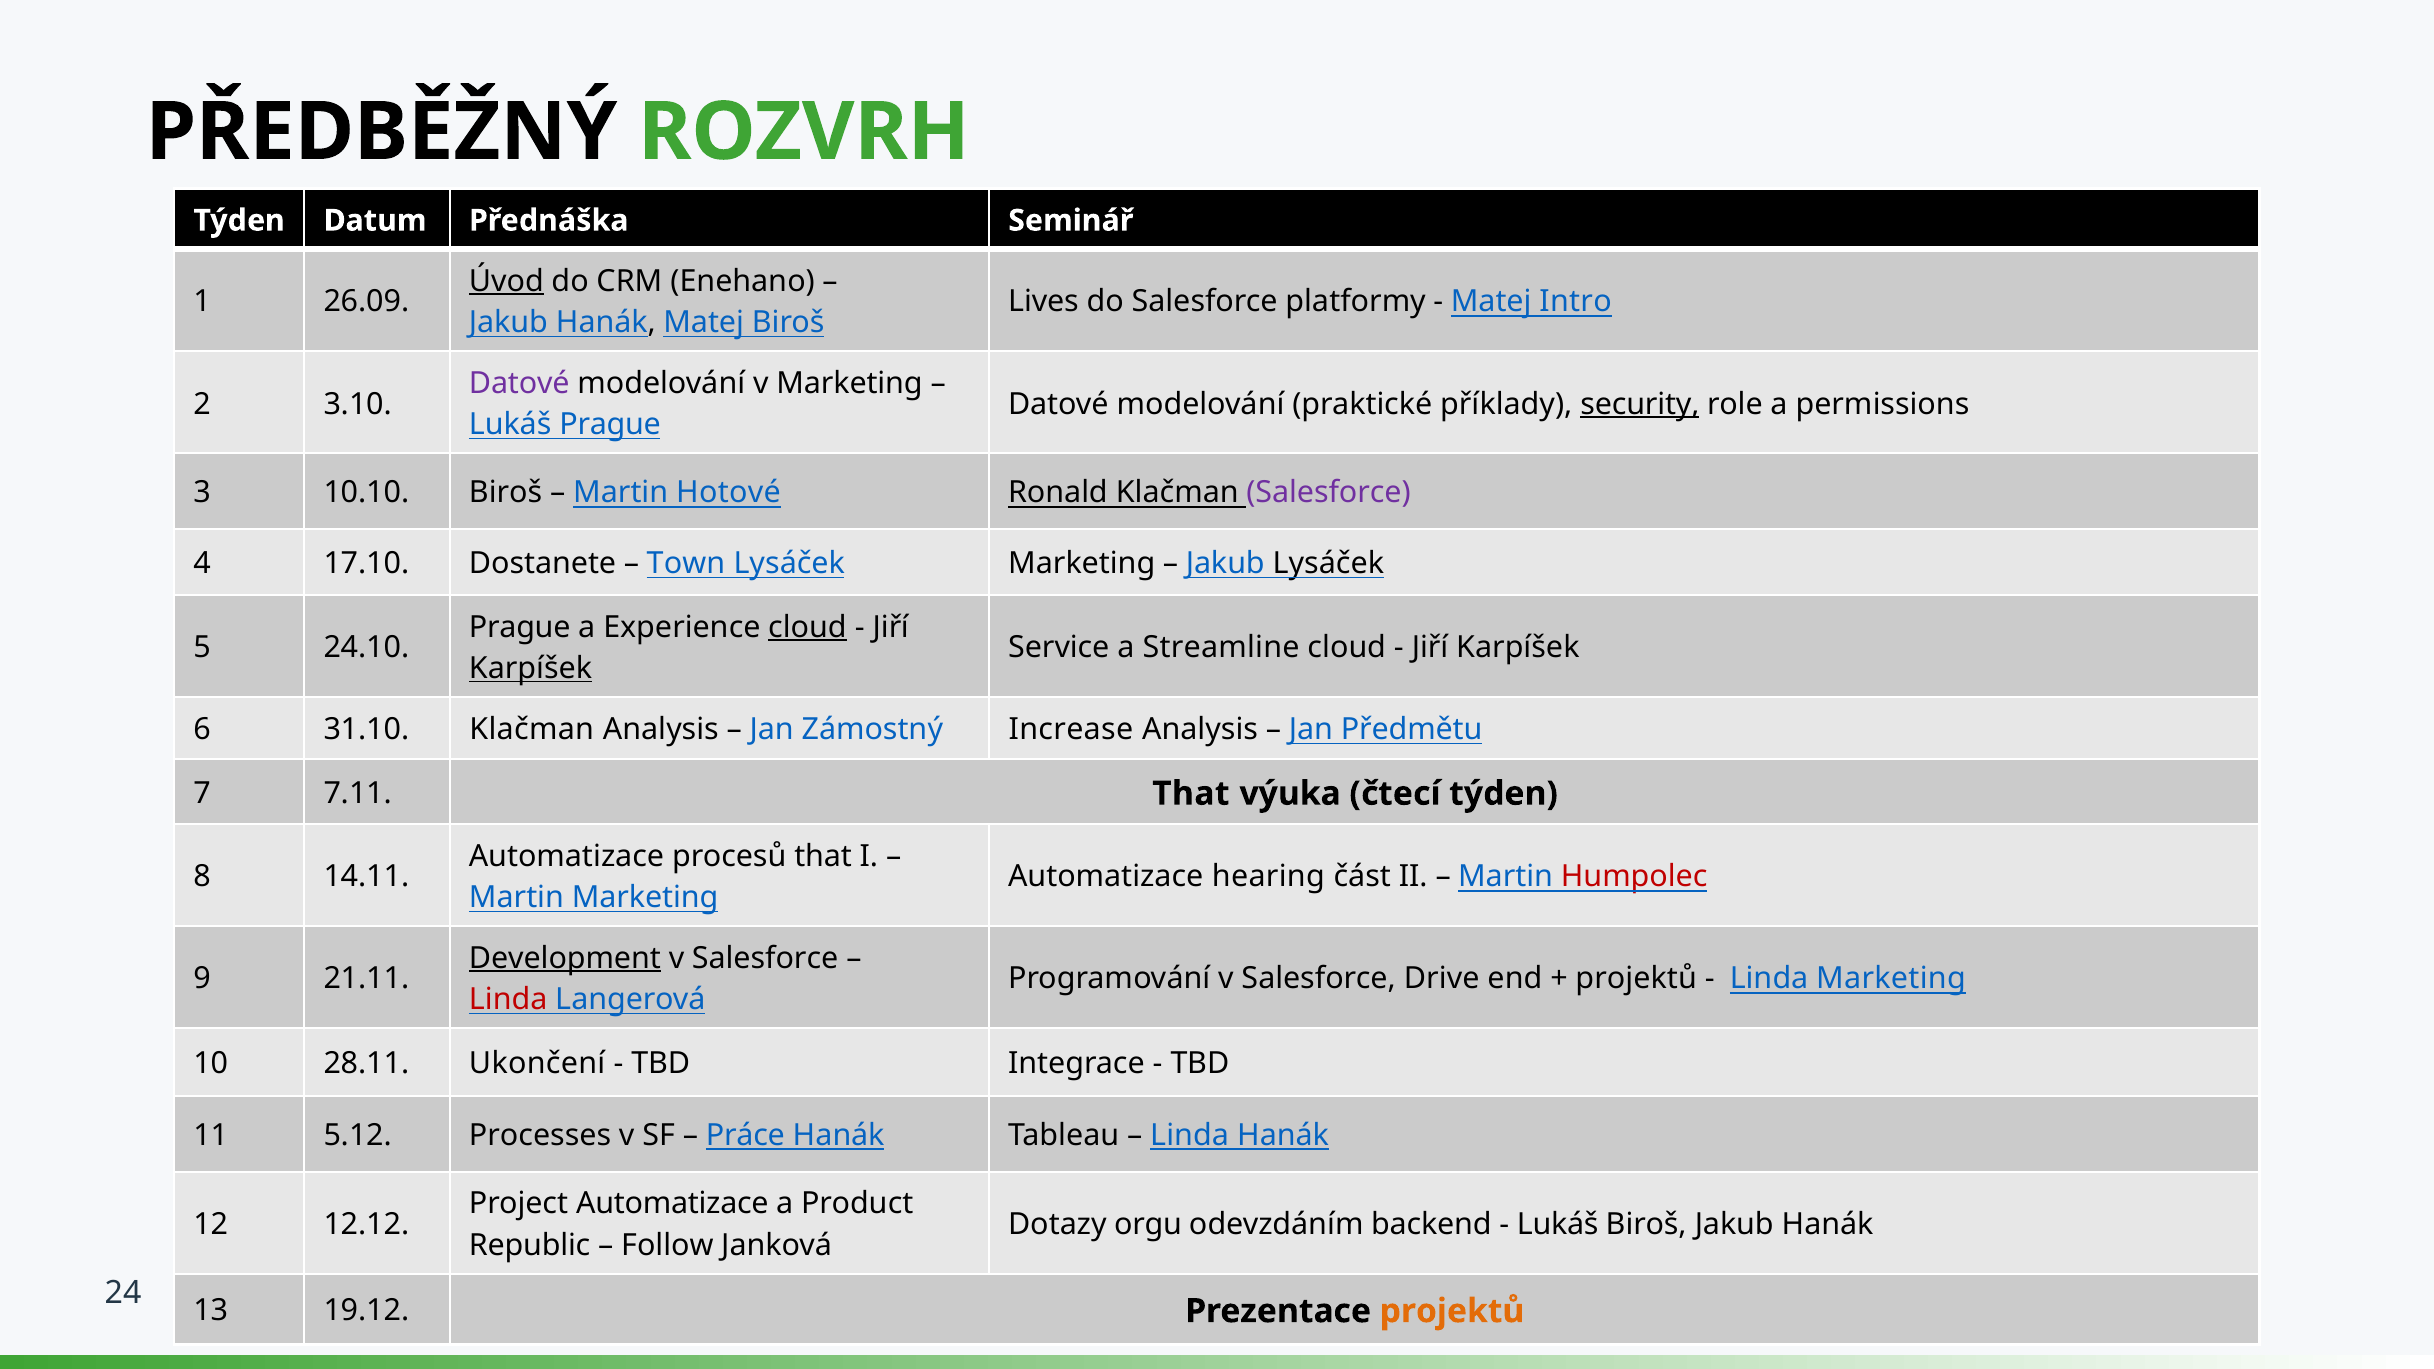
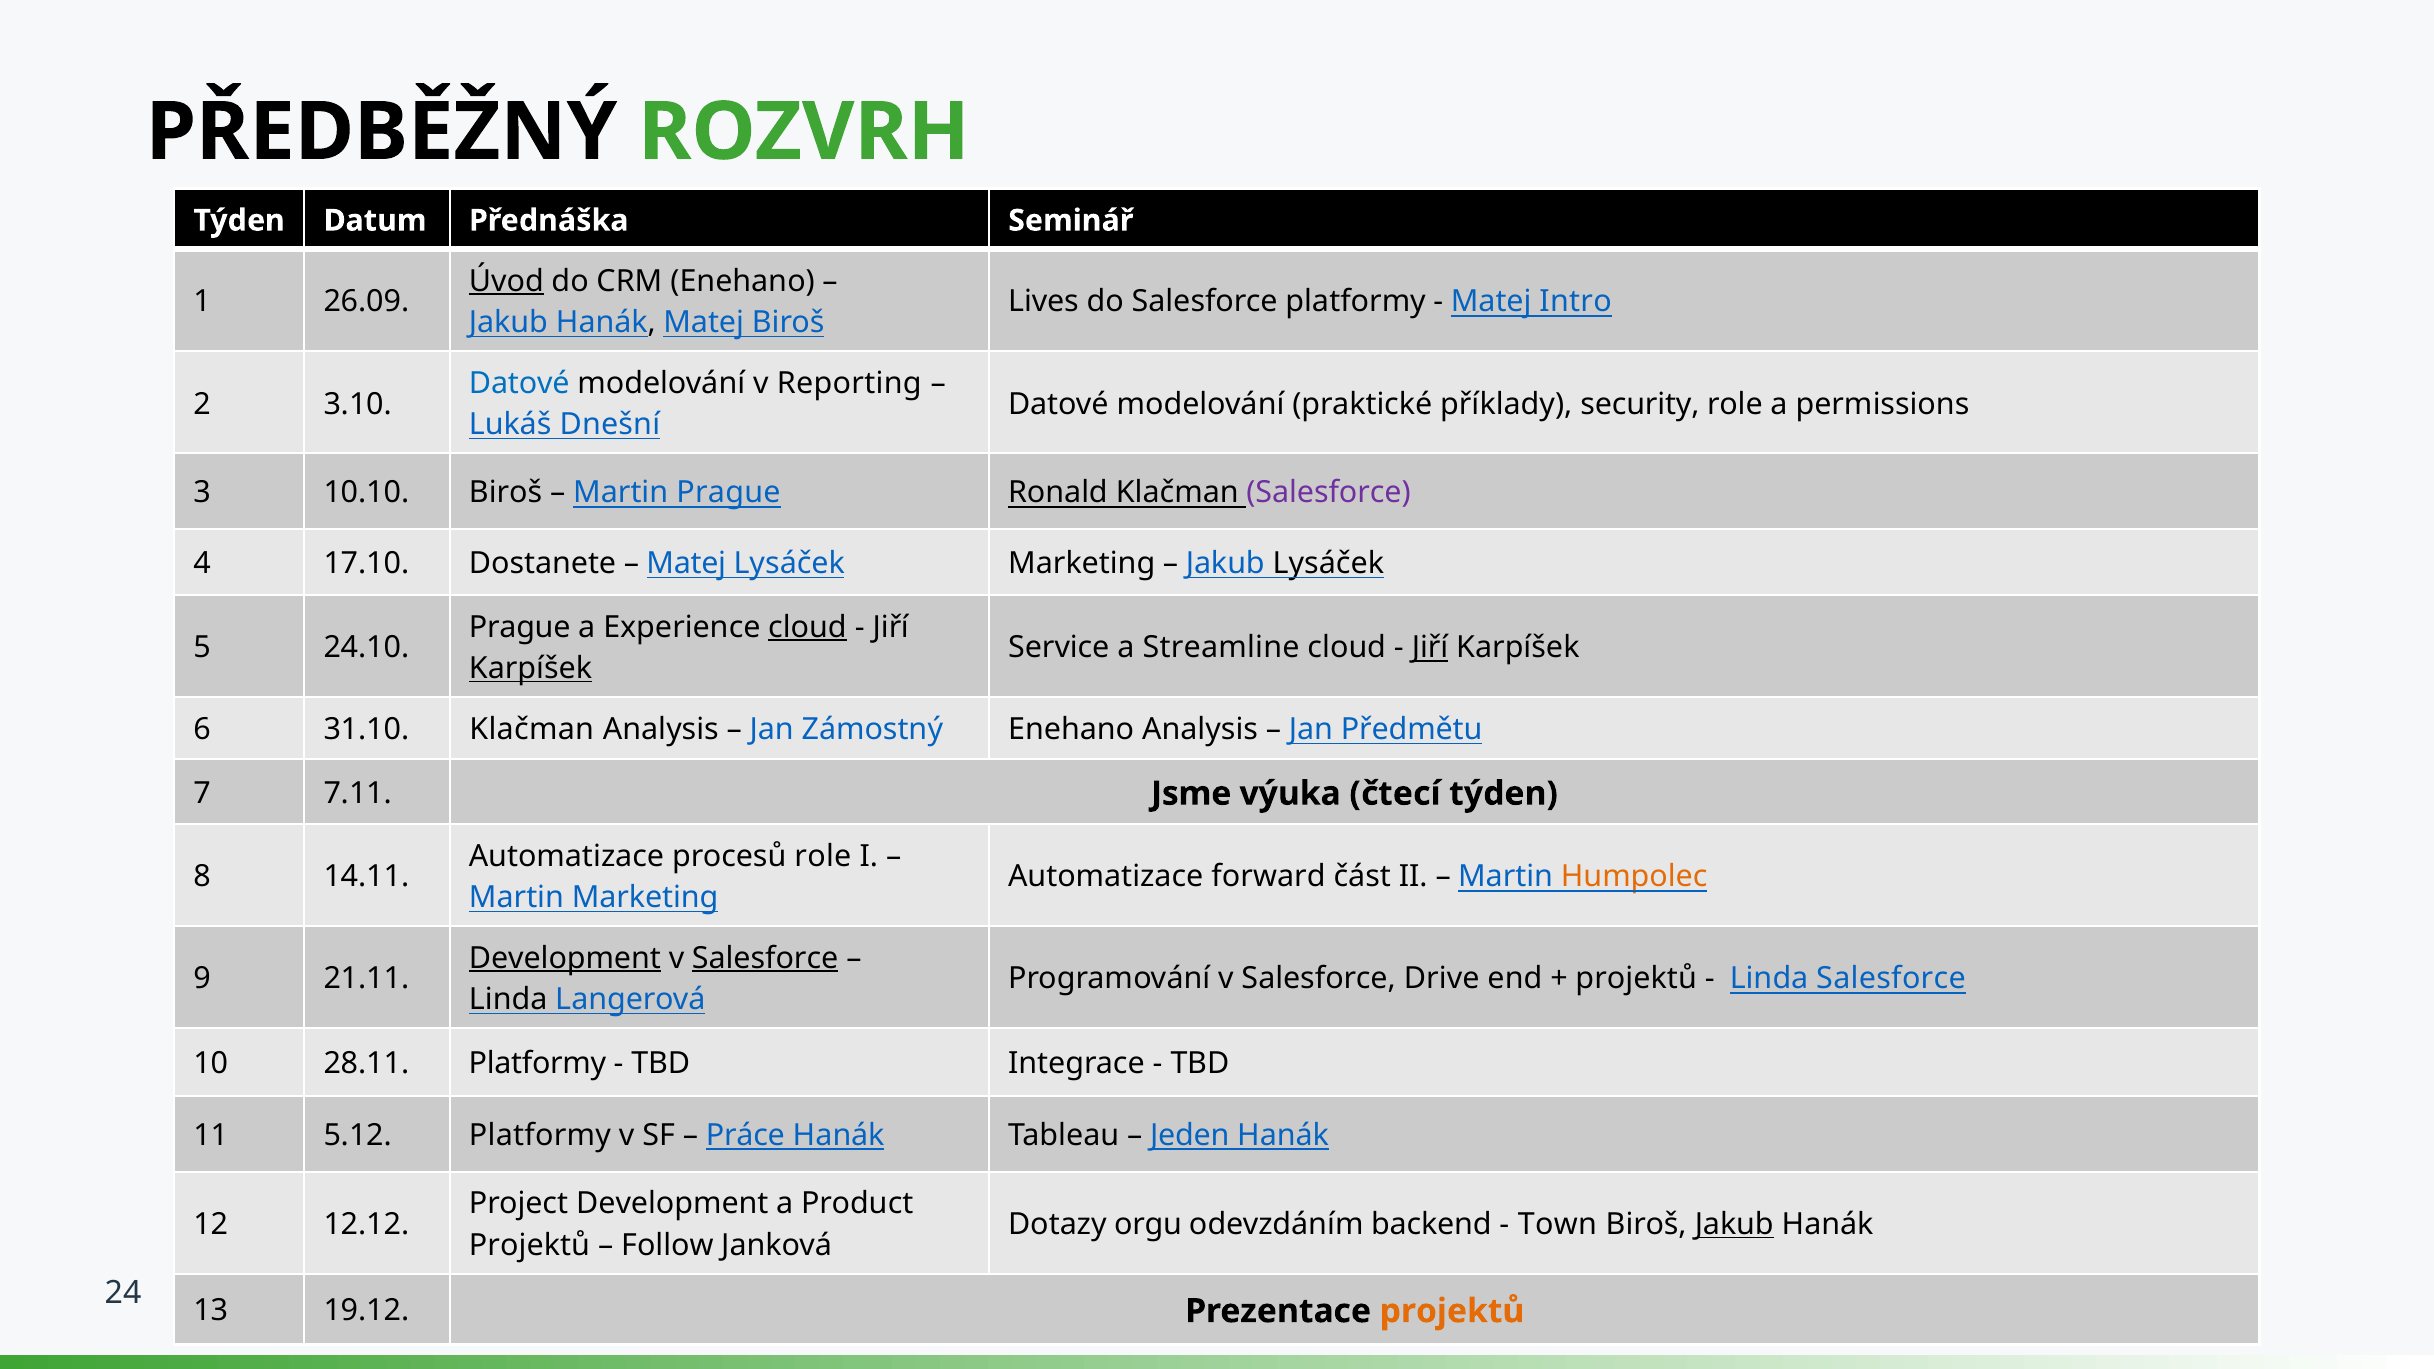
Datové colour: purple -> blue (519, 383)
v Marketing: Marketing -> Reporting (849, 383)
security underline: present -> none (1640, 404)
Lukáš Prague: Prague -> Dnešní (610, 425)
Martin Hotové: Hotové -> Prague (728, 493)
Town: Town -> Matej (686, 564)
Jiří underline: none -> present (1430, 648)
Zámostný Increase: Increase -> Enehano (1071, 730)
That: That -> Jsme (1191, 794)
procesů that: that -> role (823, 856)
hearing: hearing -> forward (1268, 877)
Humpolec colour: red -> orange (1634, 877)
Salesforce underline: none -> present (765, 958)
Linda Marketing: Marketing -> Salesforce (1891, 979)
Linda colour: red -> black (508, 1000)
Ukončení: Ukončení -> Platformy (537, 1064)
Processes: Processes -> Platformy (540, 1136)
Linda: Linda -> Jeden (1190, 1136)
Project Automatizace: Automatizace -> Development (672, 1204)
Lukáš: Lukáš -> Town (1557, 1225)
Jakub underline: none -> present (1734, 1225)
Republic: Republic -> Projektů (530, 1245)
